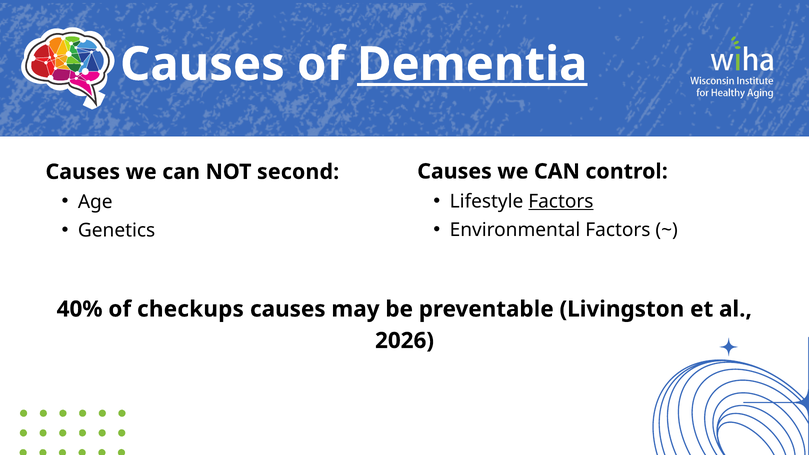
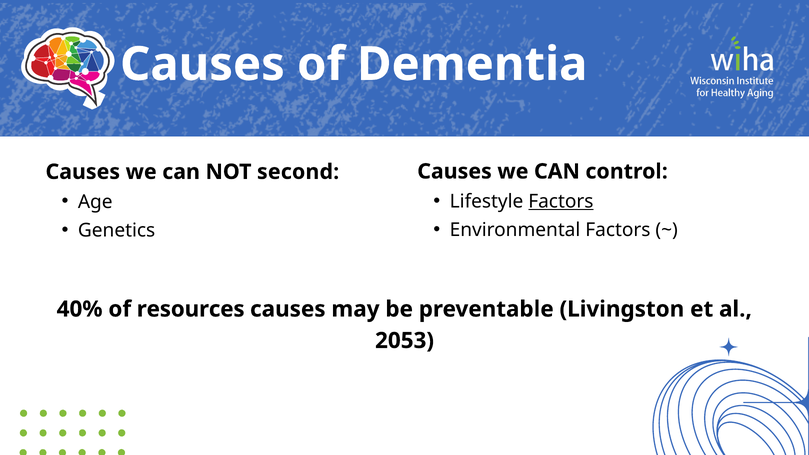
Dementia underline: present -> none (472, 64)
checkups: checkups -> resources (191, 309)
2026: 2026 -> 2053 (405, 341)
